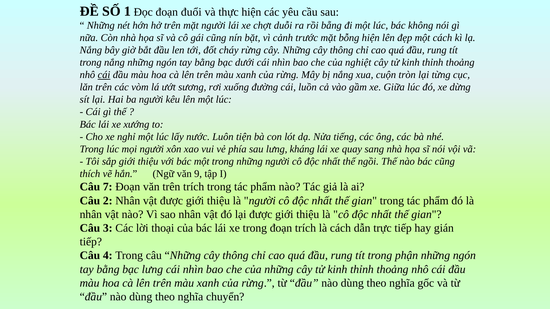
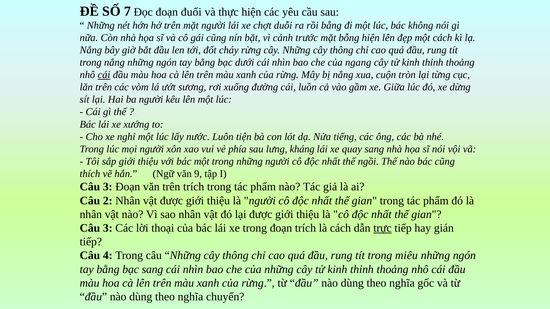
1: 1 -> 7 (127, 11)
nghiệt: nghiệt -> ngang (358, 63)
7: 7 -> 3 (108, 187)
trực underline: none -> present (382, 228)
phận: phận -> miêu (406, 256)
bạc lưng: lưng -> sang (152, 270)
